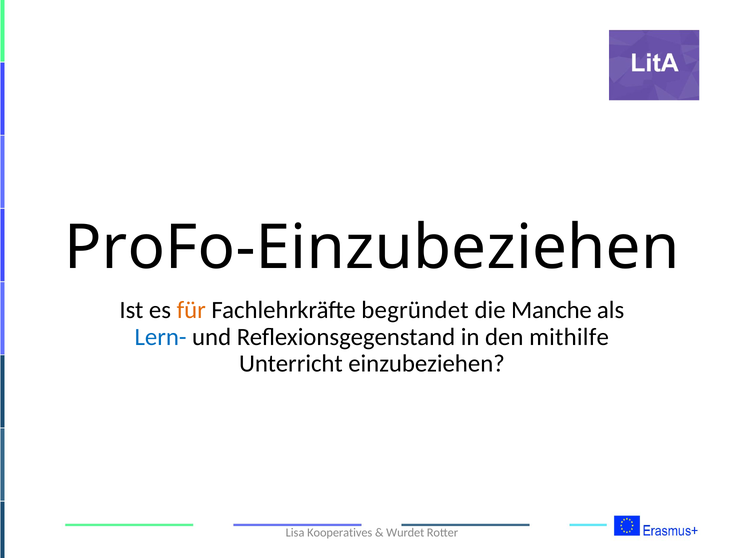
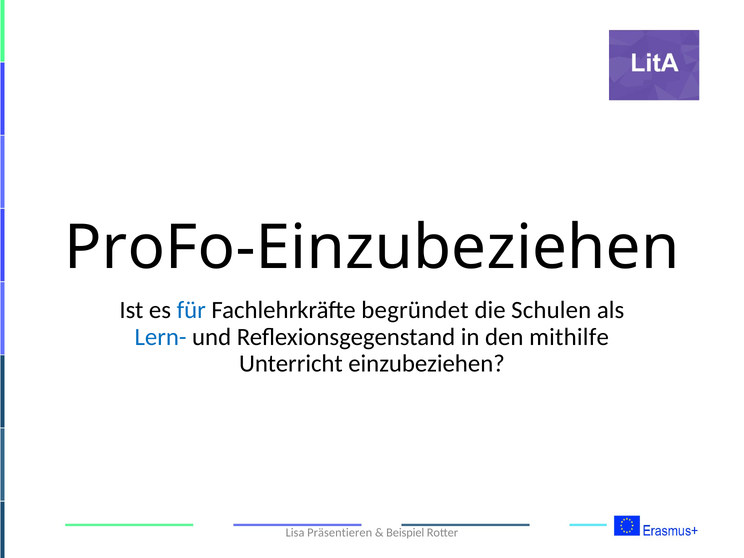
für colour: orange -> blue (191, 310)
Manche: Manche -> Schulen (551, 310)
Kooperatives: Kooperatives -> Präsentieren (340, 533)
Wurdet: Wurdet -> Beispiel (405, 533)
